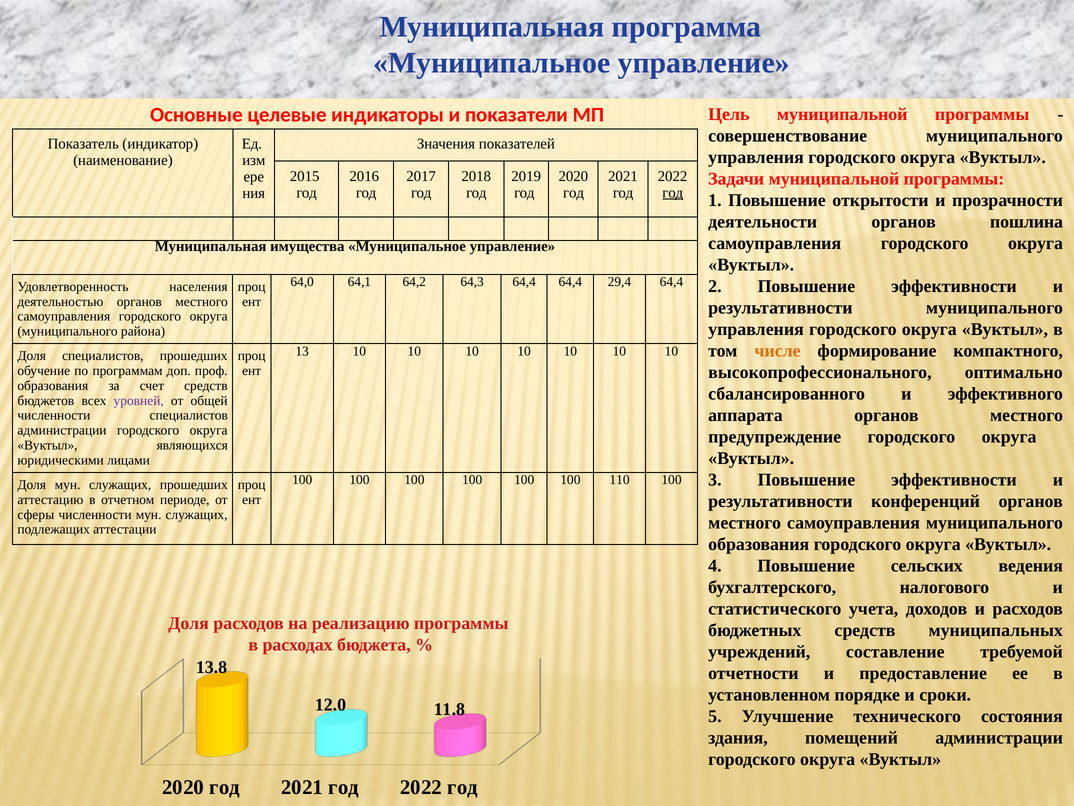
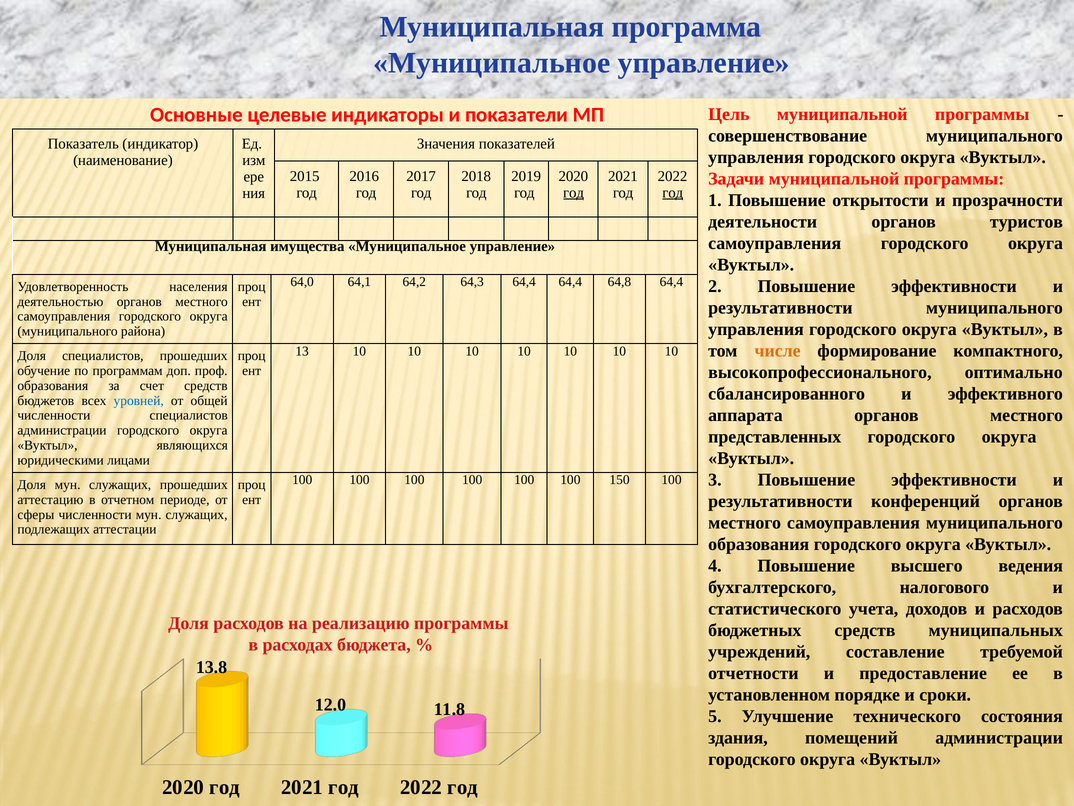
год underline: none -> present (574, 193)
пошлина: пошлина -> туристов (1026, 222)
29,4: 29,4 -> 64,8 (619, 282)
уровней colour: purple -> blue (139, 400)
предупреждение: предупреждение -> представленных (775, 436)
110: 110 -> 150 (620, 480)
сельских: сельских -> высшего (927, 565)
